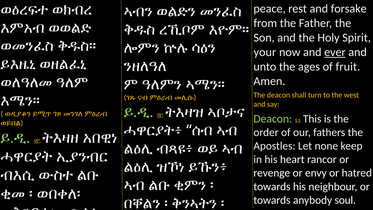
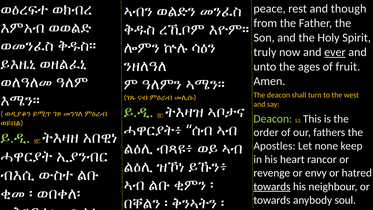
forsake: forsake -> though (349, 9)
your: your -> truly (265, 52)
towards underline: none -> present (272, 186)
